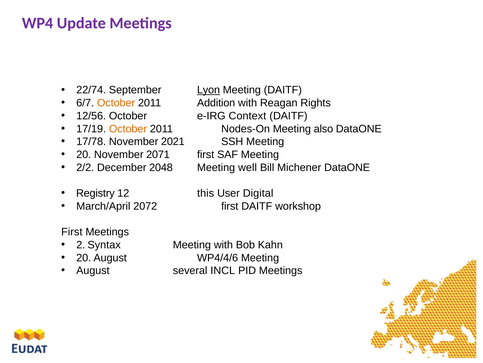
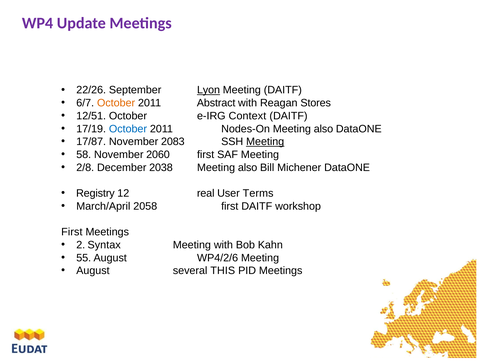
22/74: 22/74 -> 22/26 (91, 90)
Addition: Addition -> Abstract (216, 103)
Rights: Rights -> Stores (316, 103)
12/56: 12/56 -> 12/51 (91, 116)
October colour: orange -> blue (128, 129)
17/78: 17/78 -> 17/87 (91, 141)
2021: 2021 -> 2083 (173, 141)
Meeting underline: none -> present (265, 141)
20: 20 -> 58 (84, 154)
2071: 2071 -> 2060 (158, 154)
2/2: 2/2 -> 2/8 (85, 167)
2048: 2048 -> 2038 (161, 167)
well: well -> also (248, 167)
this: this -> real (206, 193)
Digital: Digital -> Terms (258, 193)
2072: 2072 -> 2058 (145, 206)
20: 20 -> 55 (84, 257)
WP4/4/6: WP4/4/6 -> WP4/2/6 (218, 257)
INCL: INCL -> THIS (223, 270)
